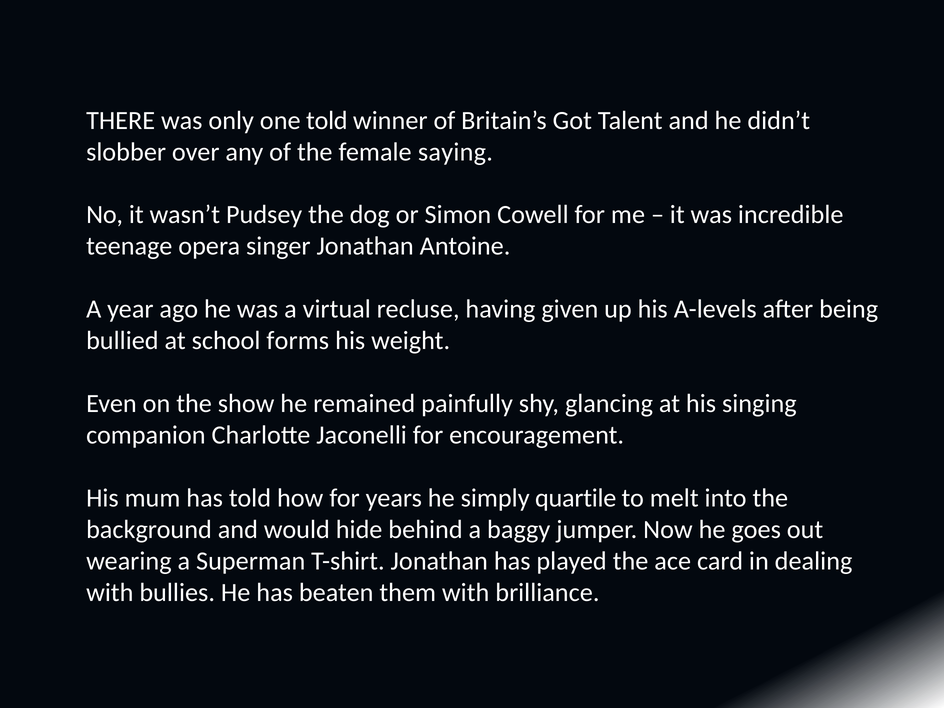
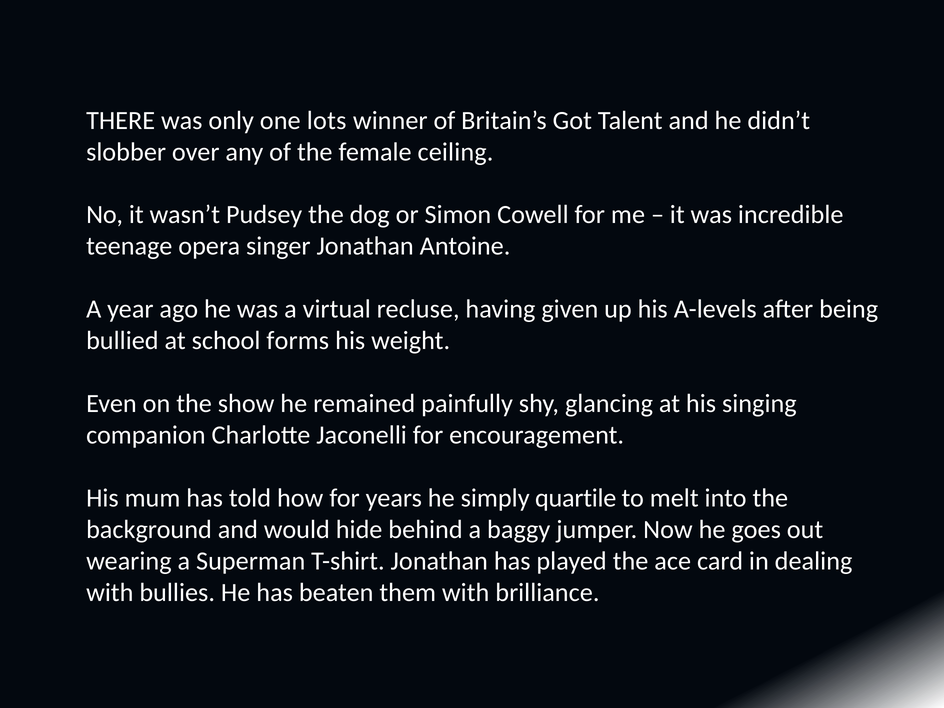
one told: told -> lots (327, 120)
saying: saying -> ceiling (455, 152)
